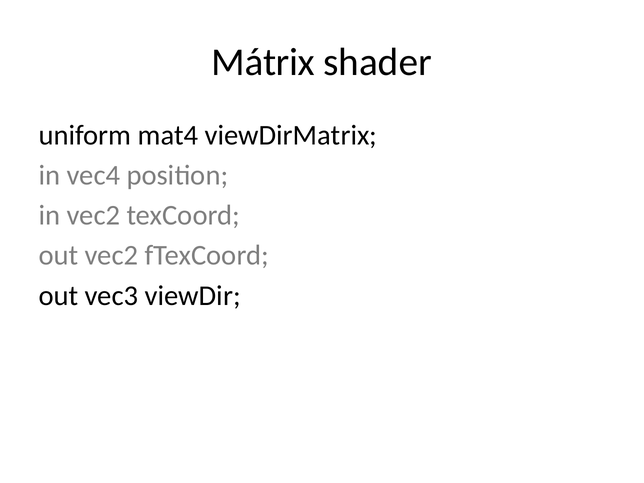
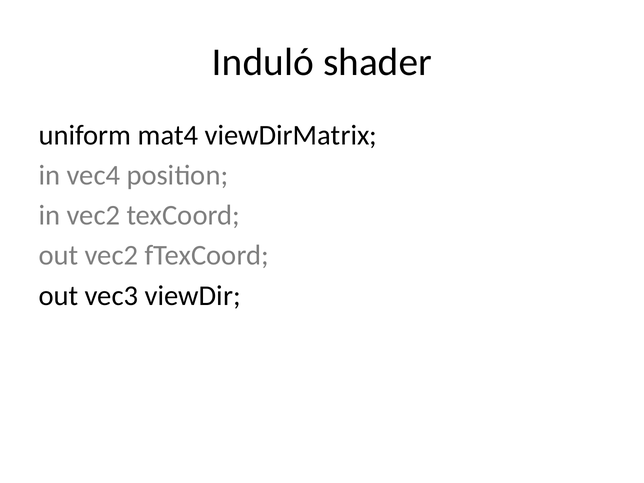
Mátrix: Mátrix -> Induló (263, 62)
